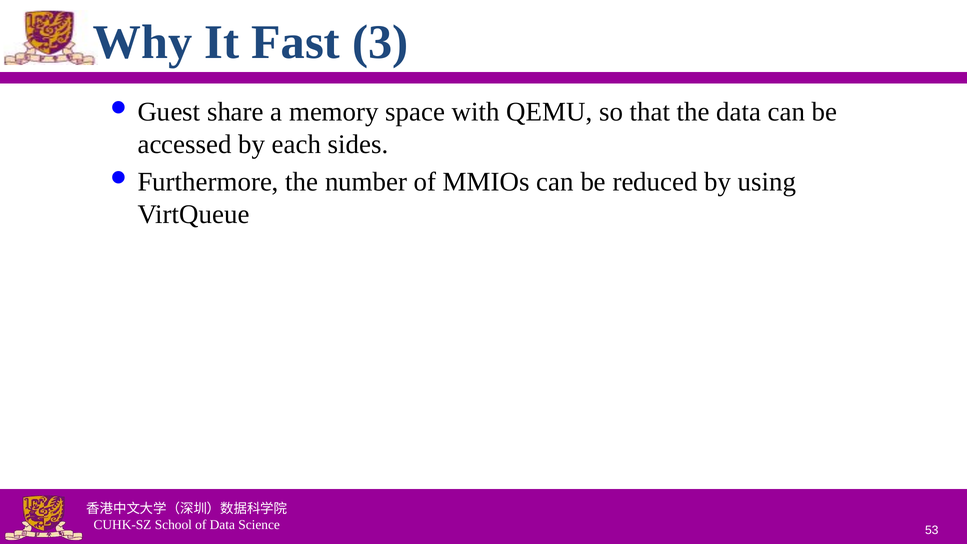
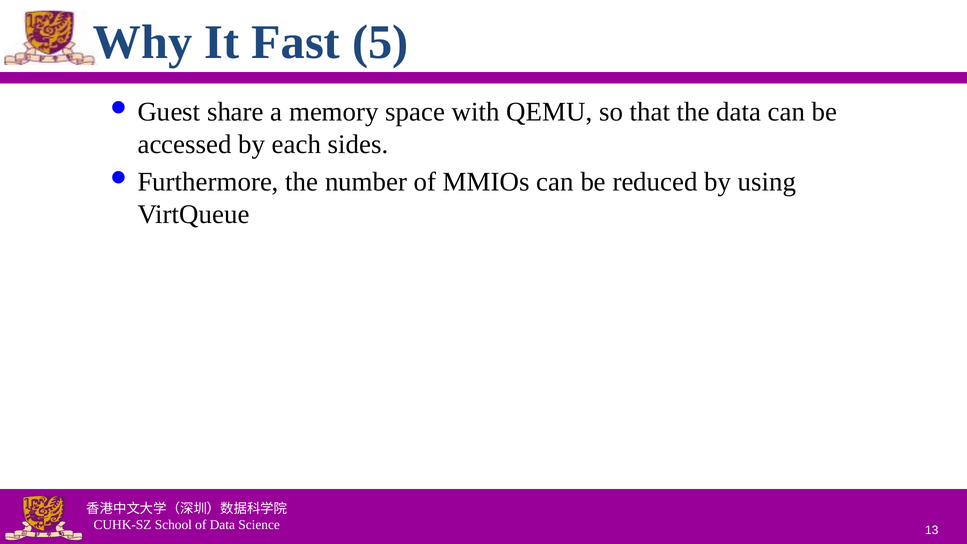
3: 3 -> 5 (380, 42)
53: 53 -> 13 (932, 530)
